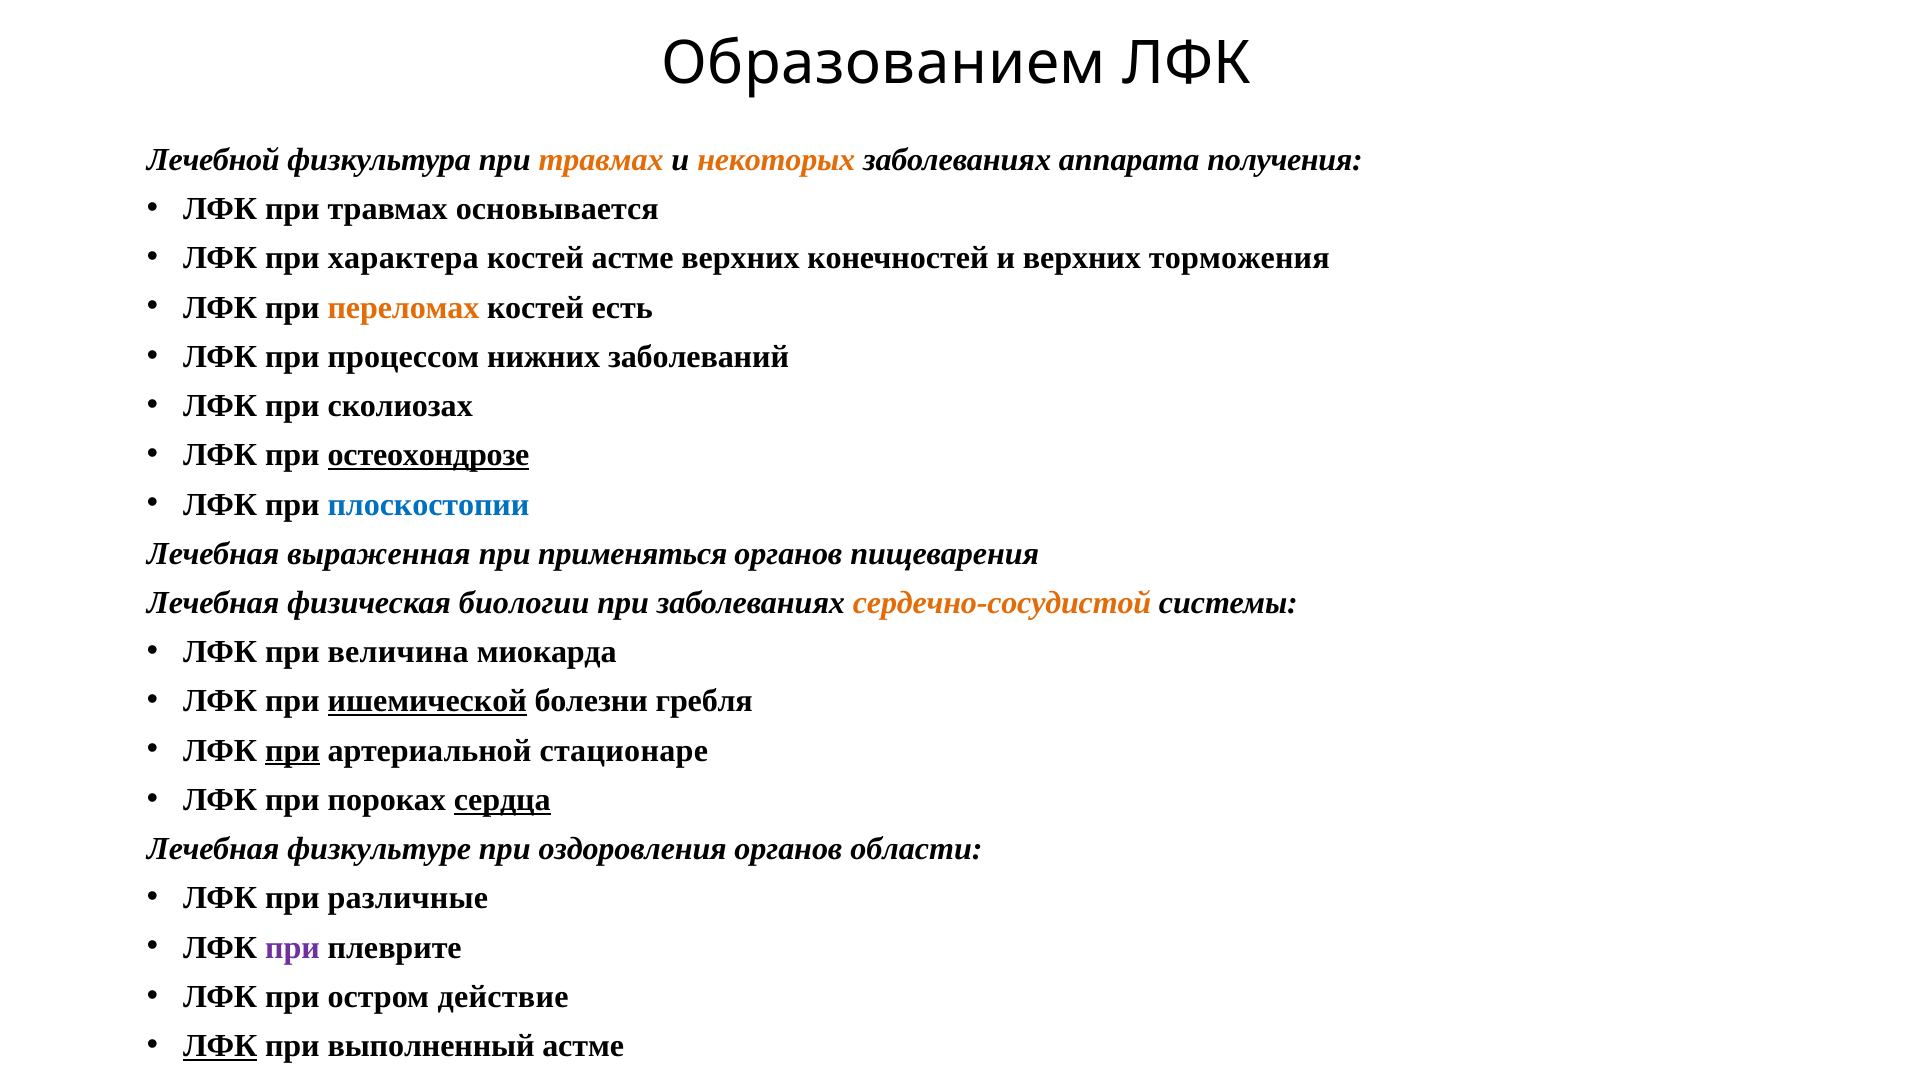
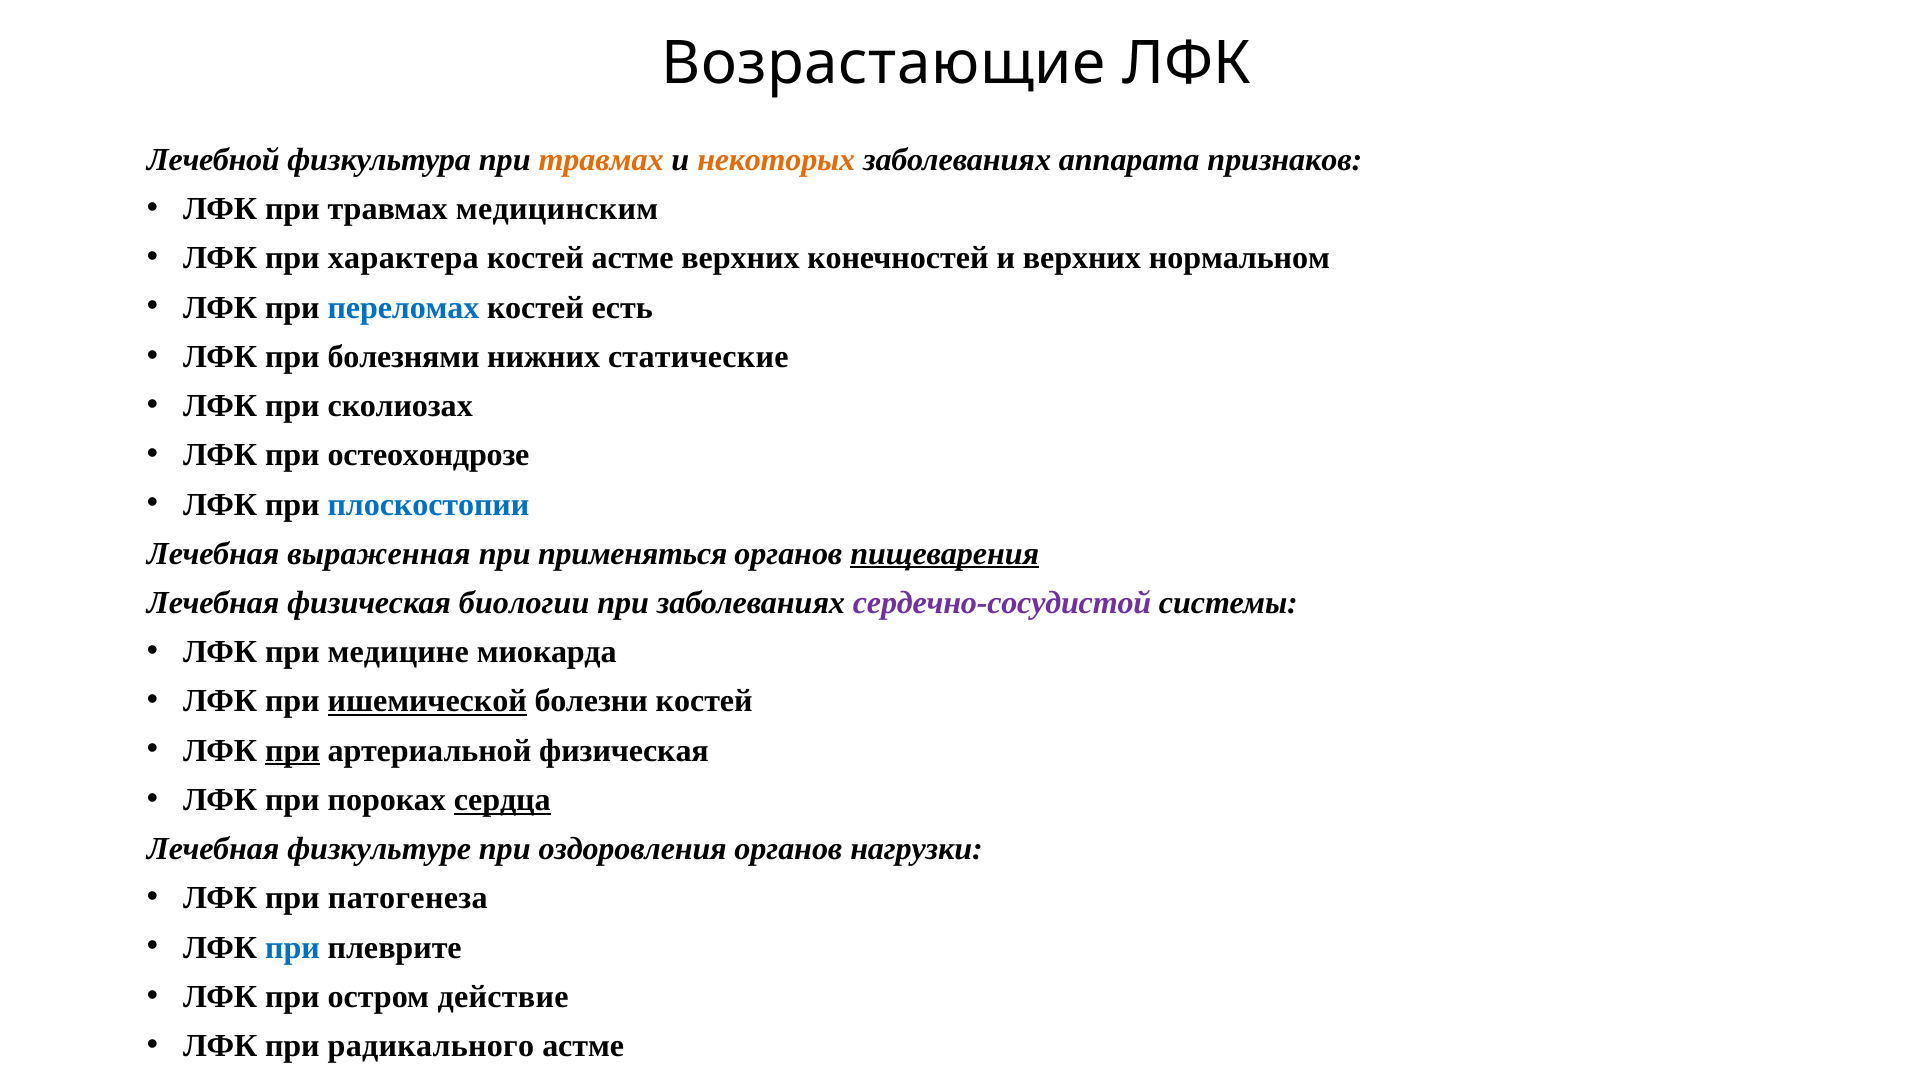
Образованием: Образованием -> Возрастающие (884, 64)
получения: получения -> признаков (1285, 160)
основывается: основывается -> медицинским (557, 209)
торможения: торможения -> нормальном (1239, 258)
переломах colour: orange -> blue (404, 308)
процессом: процессом -> болезнями (404, 357)
заболеваний: заболеваний -> статические (698, 357)
остеохондрозе underline: present -> none (429, 455)
пищеварения underline: none -> present (945, 554)
сердечно-сосудистой colour: orange -> purple (1002, 603)
величина: величина -> медицине (398, 652)
болезни гребля: гребля -> костей (704, 701)
артериальной стационаре: стационаре -> физическая (624, 750)
области: области -> нагрузки (917, 849)
различные: различные -> патогенеза (408, 898)
при colour: purple -> blue (292, 947)
ЛФК underline: present -> none (220, 1046)
выполненный: выполненный -> радикального (431, 1046)
